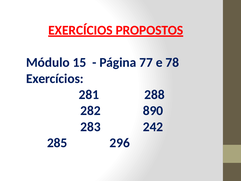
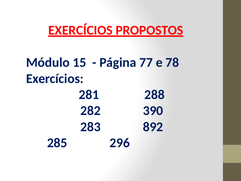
890: 890 -> 390 (153, 111)
242: 242 -> 892 (153, 127)
